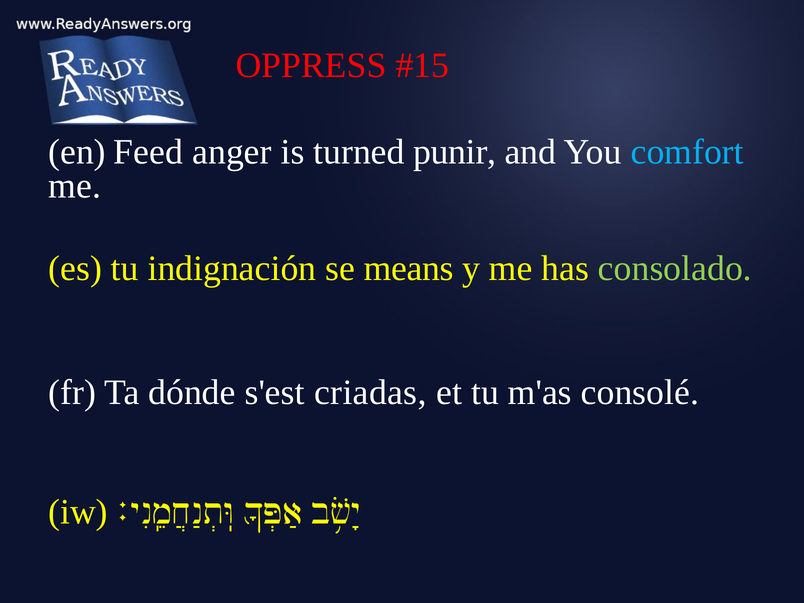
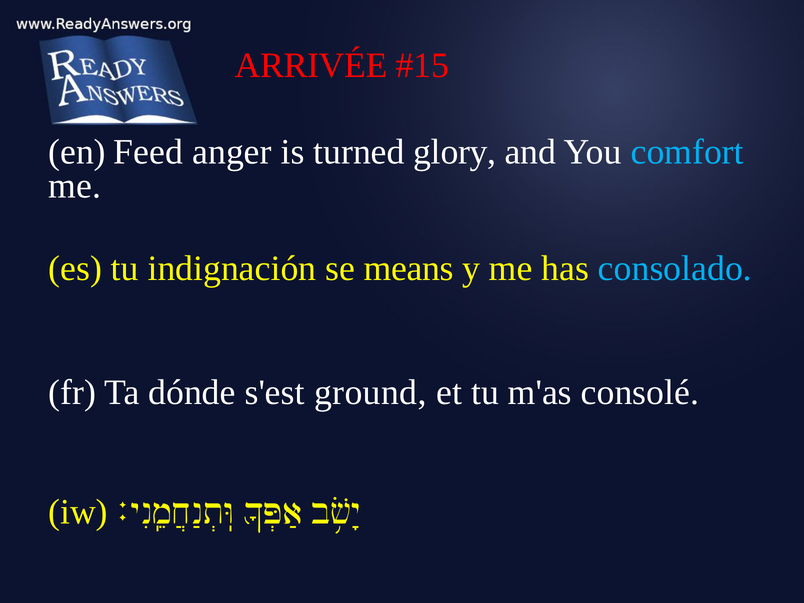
OPPRESS: OPPRESS -> ARRIVÉE (311, 65)
punir: punir -> glory (455, 152)
consolado colour: light green -> light blue (675, 268)
criadas: criadas -> ground (370, 392)
